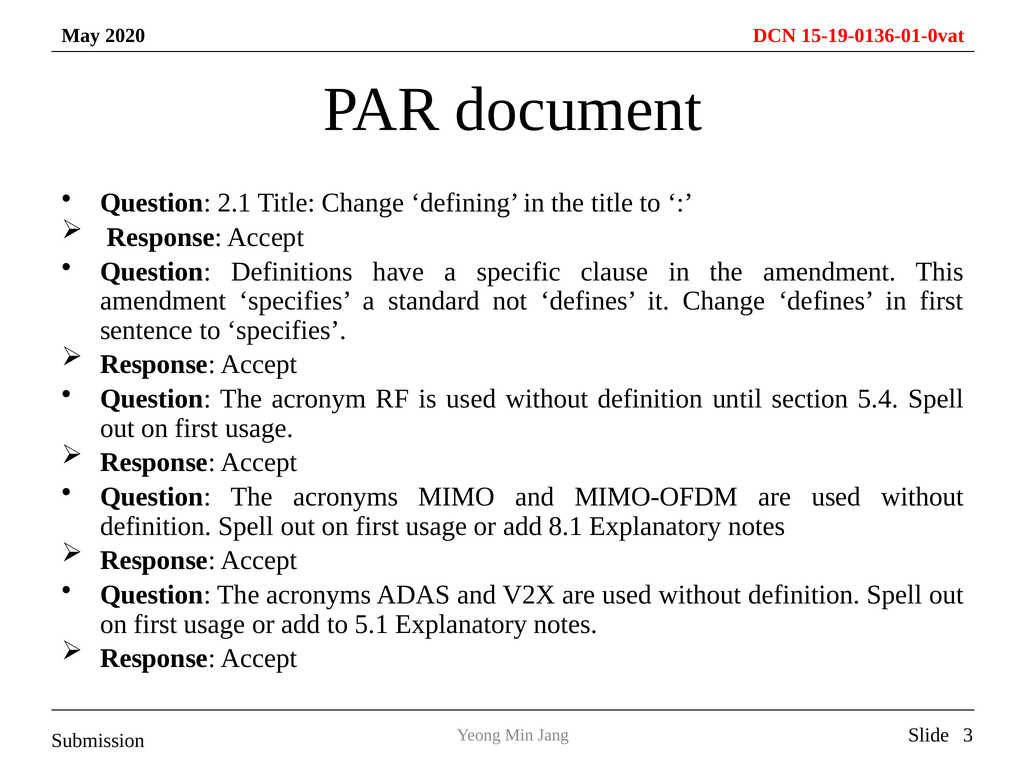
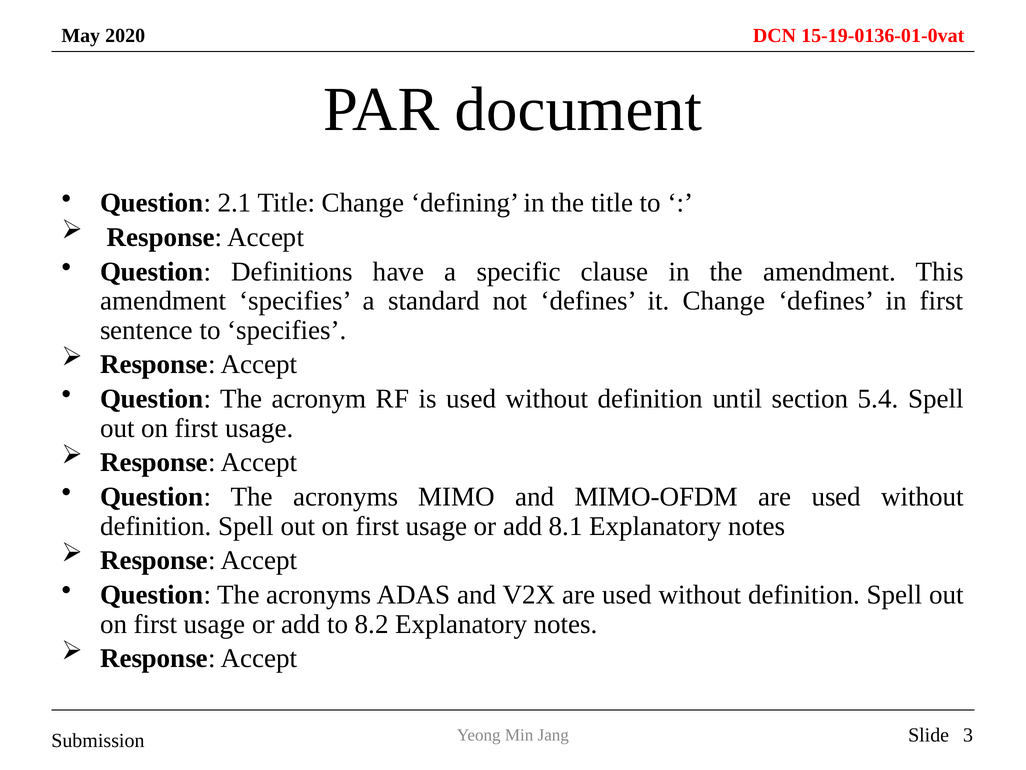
5.1: 5.1 -> 8.2 (372, 624)
